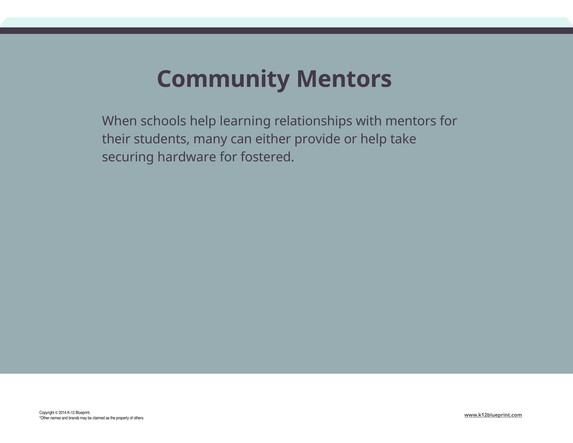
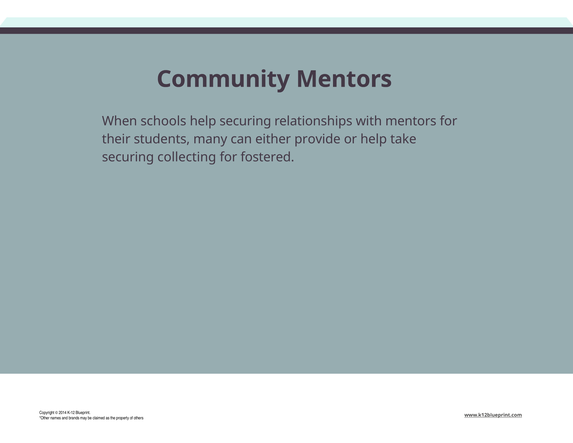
help learning: learning -> securing (245, 121)
hardware: hardware -> collecting (187, 157)
